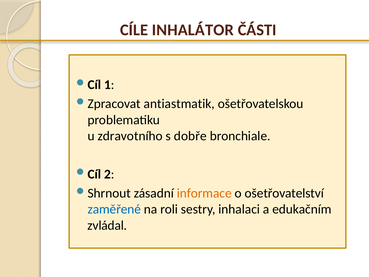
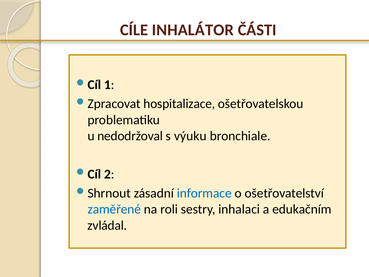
antiastmatik: antiastmatik -> hospitalizace (179, 104)
zdravotního: zdravotního -> nedodržoval (130, 136)
dobře: dobře -> výuku (190, 136)
informace colour: orange -> blue (204, 193)
